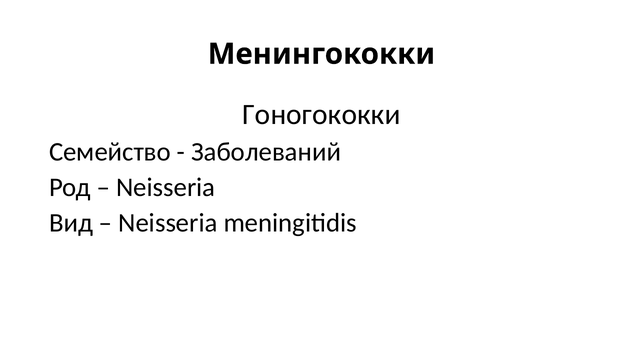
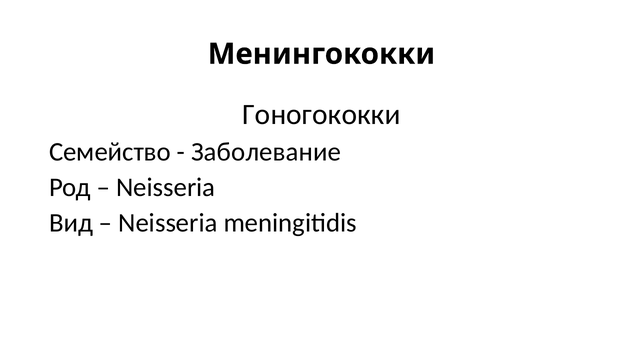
Заболеваний: Заболеваний -> Заболевание (266, 152)
